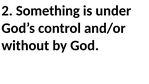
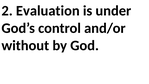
Something: Something -> Evaluation (48, 11)
